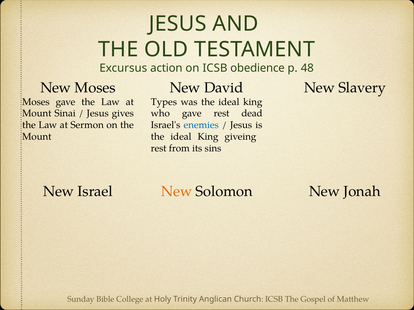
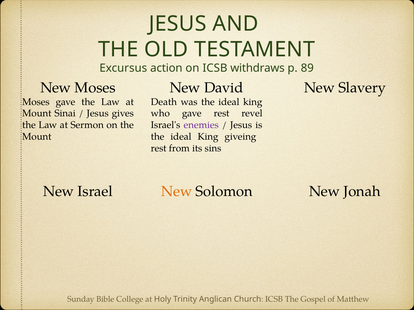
obedience: obedience -> withdraws (258, 68)
48: 48 -> 89 (307, 68)
Types: Types -> Death (164, 102)
dead: dead -> revel (252, 114)
enemies colour: blue -> purple (201, 125)
